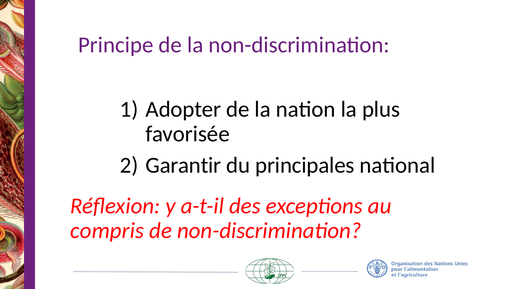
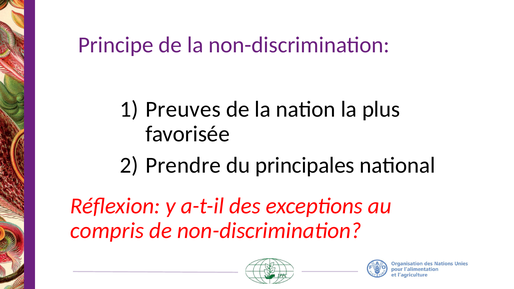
Adopter: Adopter -> Preuves (183, 109)
Garantir: Garantir -> Prendre (183, 166)
